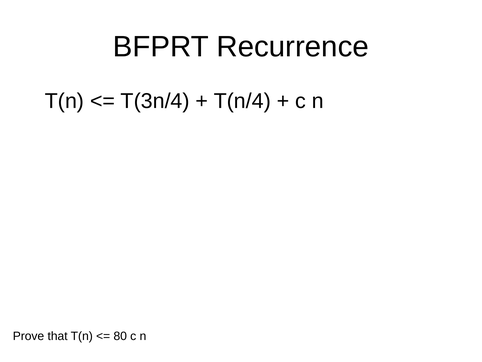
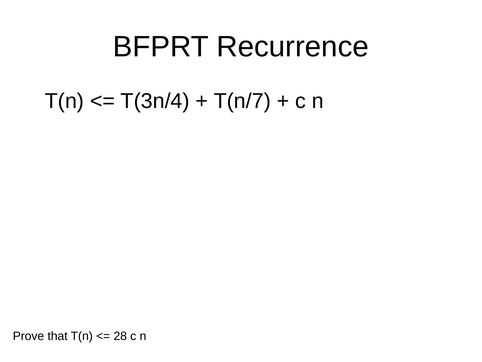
T(n/4: T(n/4 -> T(n/7 (242, 101)
80: 80 -> 28 (120, 336)
